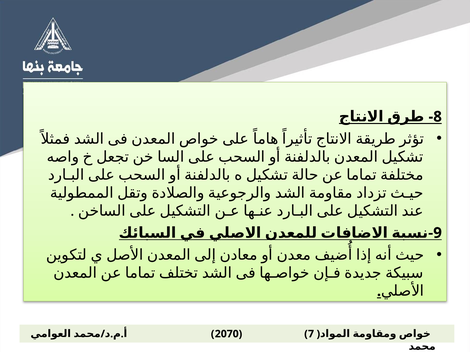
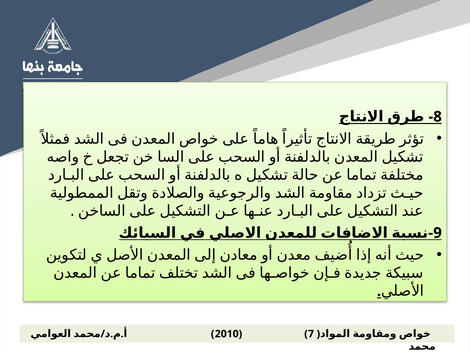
2070: 2070 -> 2010 (227, 334)
